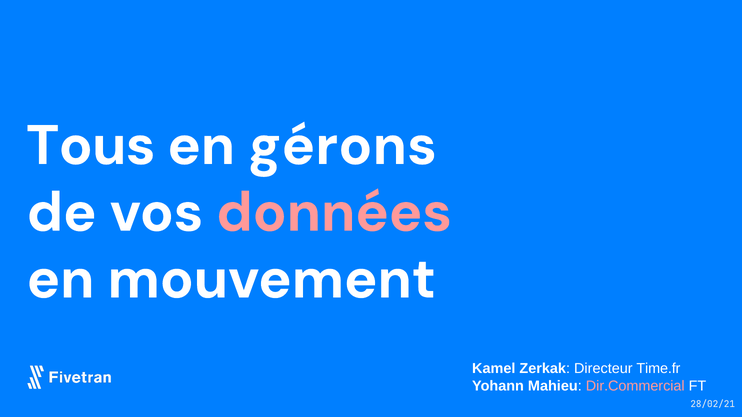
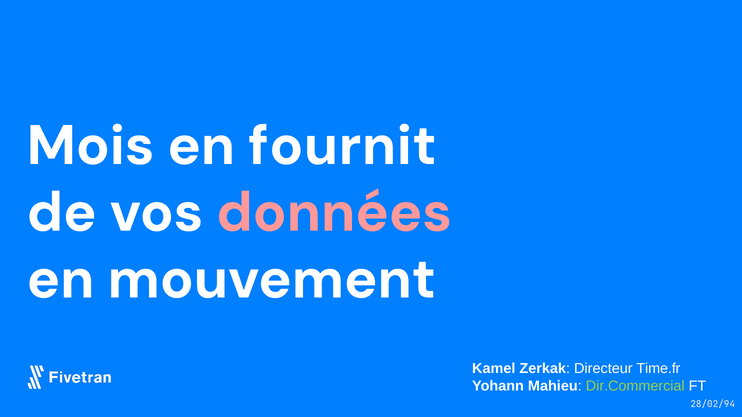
Tous: Tous -> Mois (91, 146)
gérons: gérons -> fournit (342, 146)
Dir.Commercial colour: pink -> light green (635, 386)
28/02/21: 28/02/21 -> 28/02/94 (713, 404)
